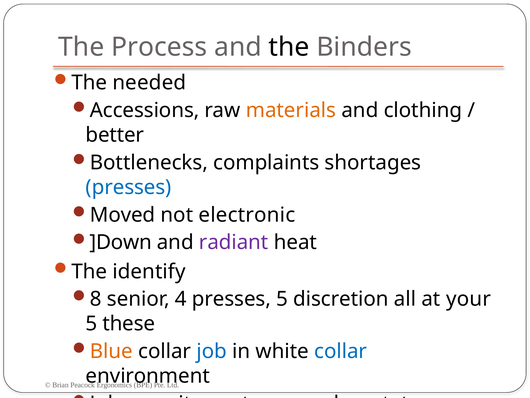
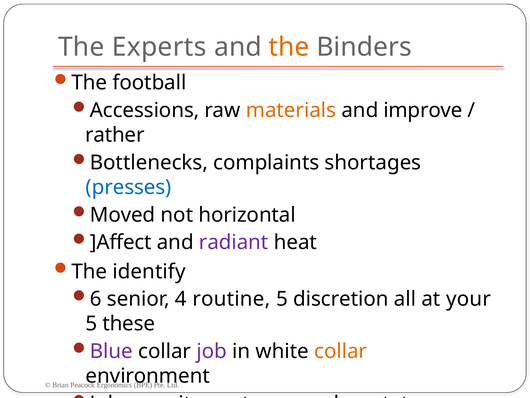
Process: Process -> Experts (159, 47)
the colour: black -> orange (289, 47)
needed: needed -> football (149, 83)
clothing: clothing -> improve (423, 110)
better: better -> rather (115, 135)
electronic: electronic -> horizontal (247, 215)
]Down: ]Down -> ]Affect (121, 242)
8: 8 -> 6 (96, 299)
4 presses: presses -> routine (231, 299)
Blue colour: orange -> purple (111, 351)
job colour: blue -> purple (212, 351)
collar colour: blue -> orange (341, 351)
